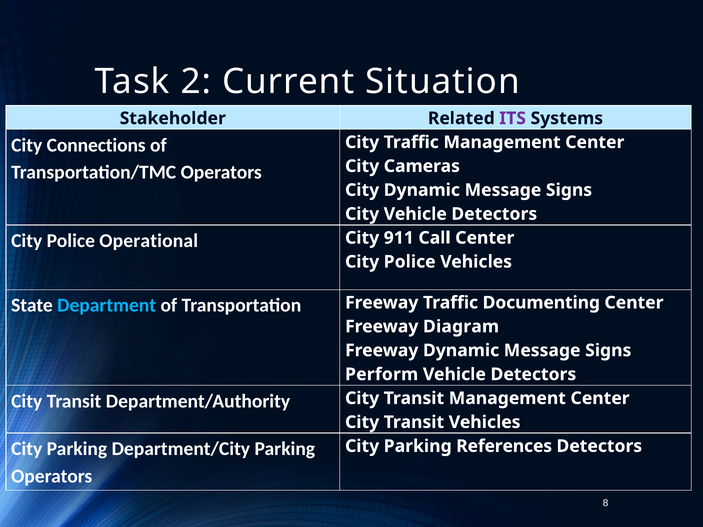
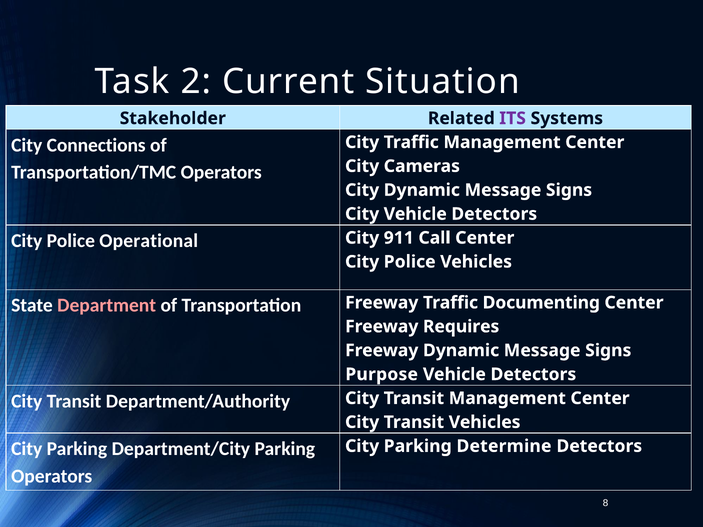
Department colour: light blue -> pink (107, 306)
Diagram: Diagram -> Requires (461, 327)
Perform: Perform -> Purpose (382, 375)
References: References -> Determine (504, 446)
